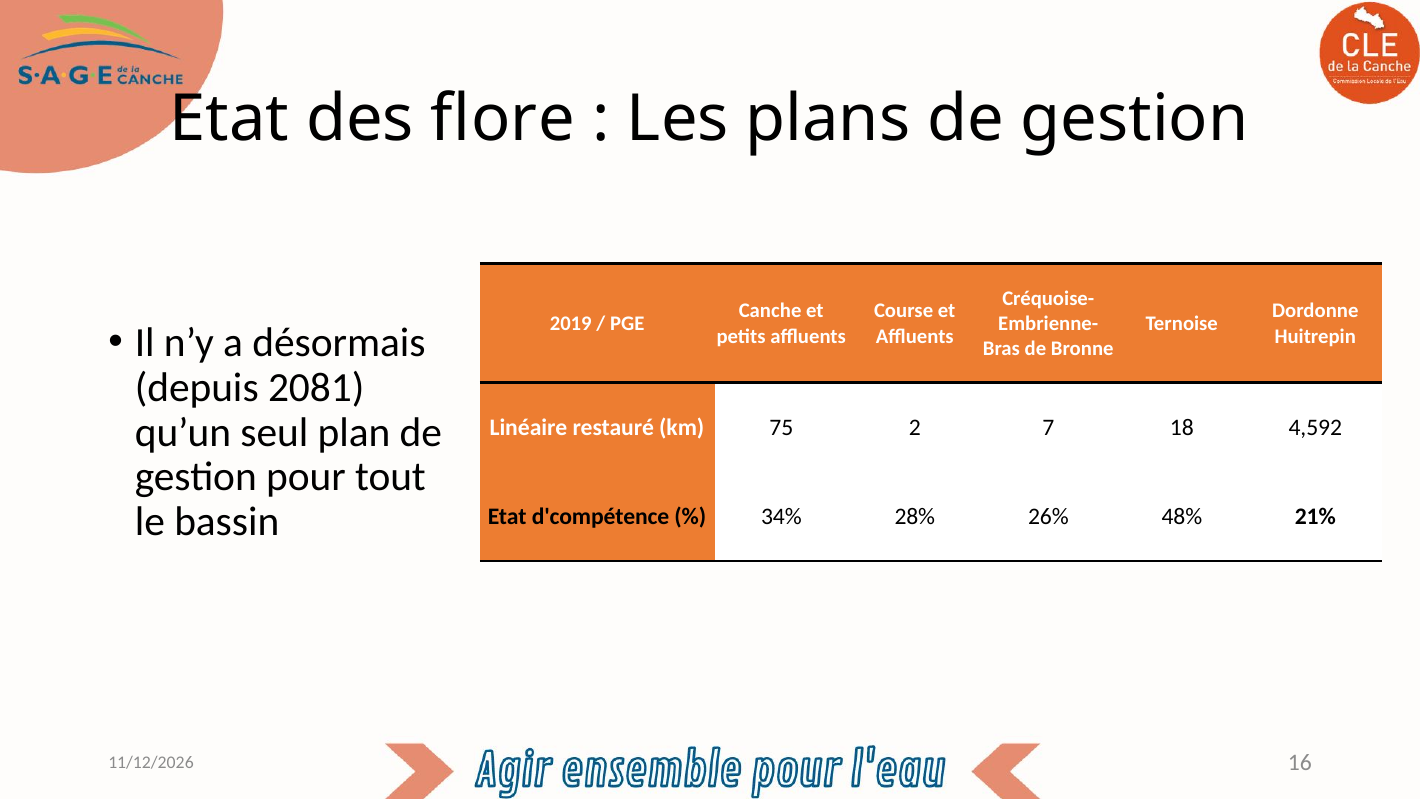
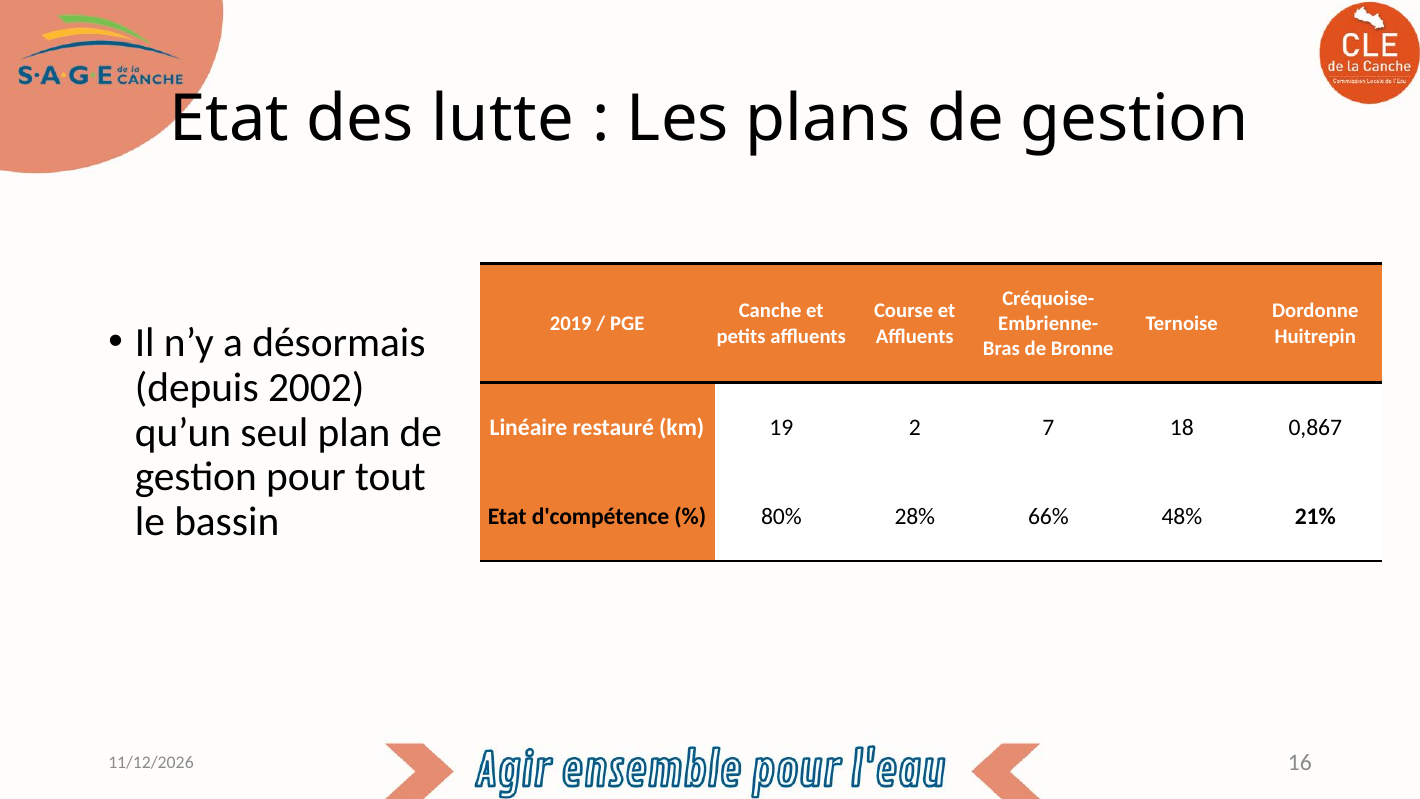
flore: flore -> lutte (503, 119)
2081: 2081 -> 2002 (316, 388)
75: 75 -> 19 (781, 428)
4,592: 4,592 -> 0,867 (1315, 428)
34%: 34% -> 80% (781, 517)
26%: 26% -> 66% (1048, 517)
